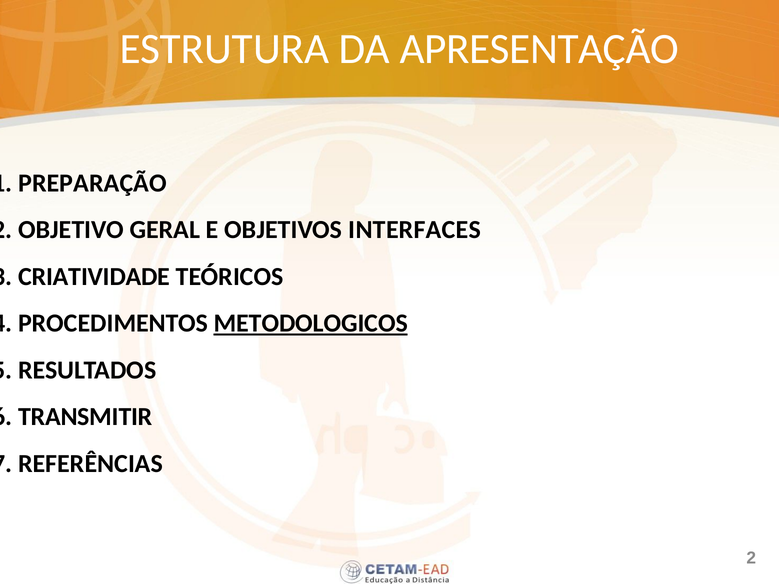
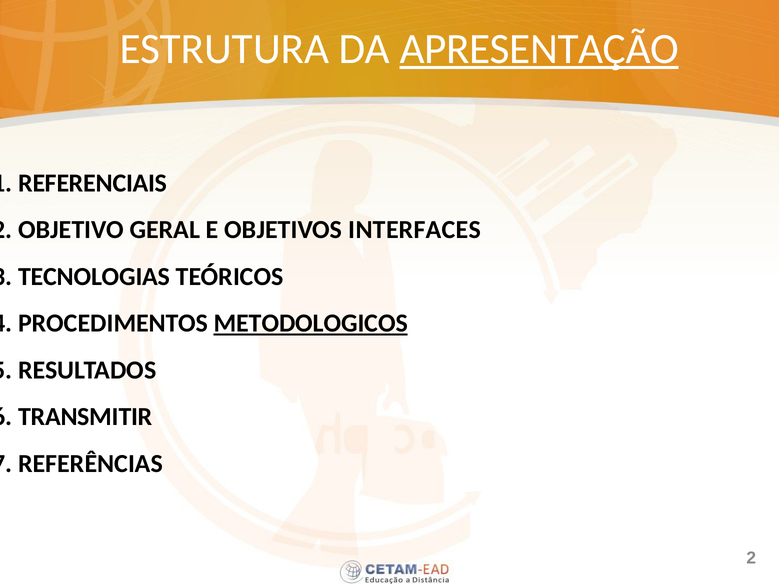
APRESENTAÇÃO underline: none -> present (539, 49)
PREPARAÇÃO: PREPARAÇÃO -> REFERENCIAIS (93, 183)
CRIATIVIDADE: CRIATIVIDADE -> TECNOLOGIAS (94, 277)
